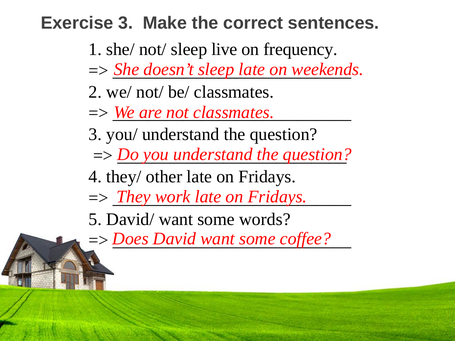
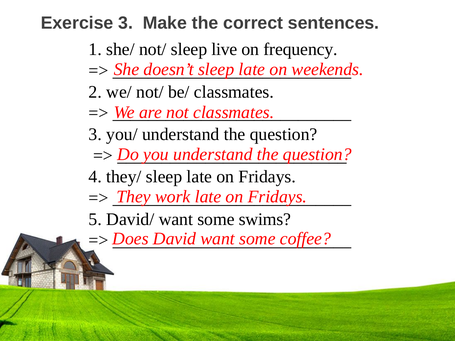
they/ other: other -> sleep (164, 177)
words: words -> swims (265, 219)
